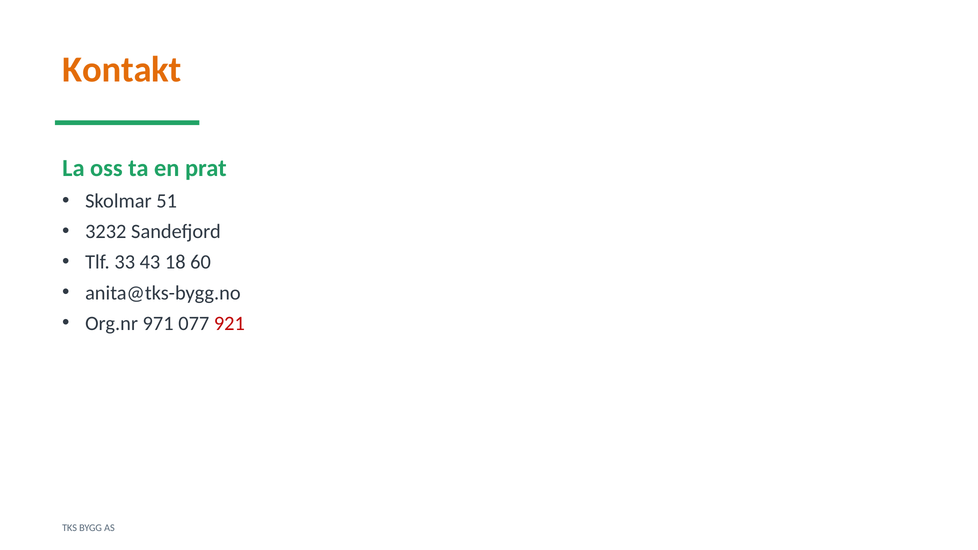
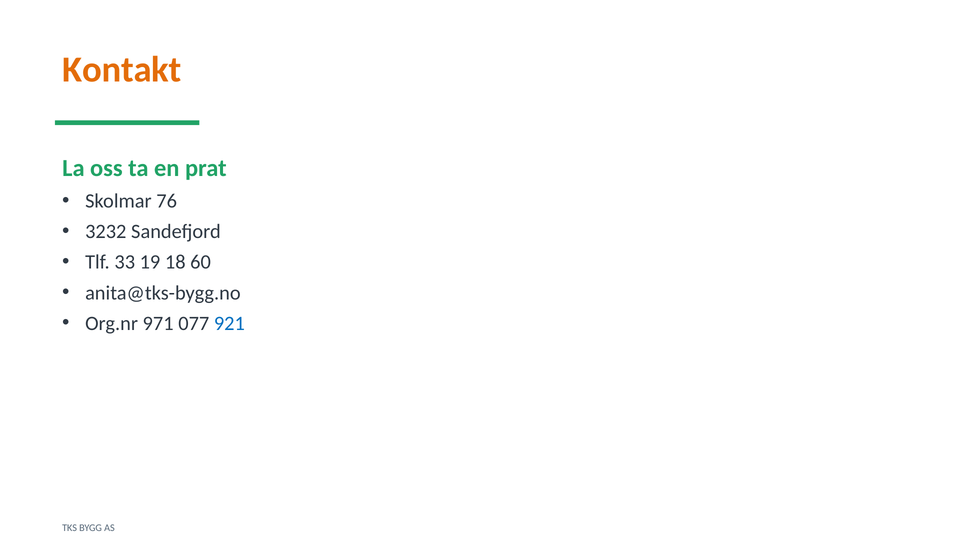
51: 51 -> 76 (167, 201)
43: 43 -> 19 (150, 262)
921 colour: red -> blue (229, 323)
